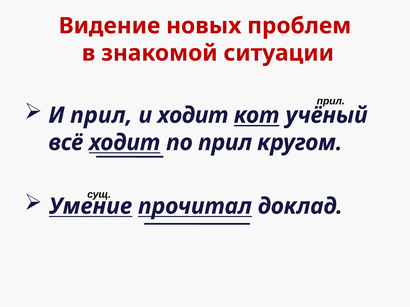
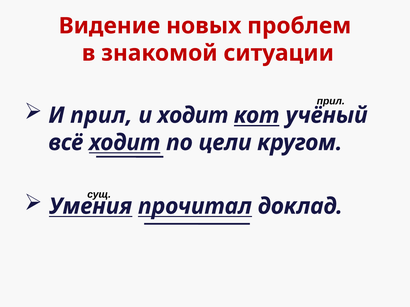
по прил: прил -> цели (225, 143)
Умение: Умение -> Умения (91, 207)
